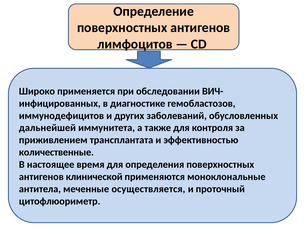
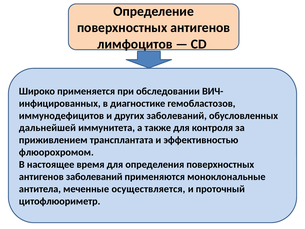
количественные: количественные -> флюорохромом (56, 152)
антигенов клинической: клинической -> заболеваний (94, 177)
